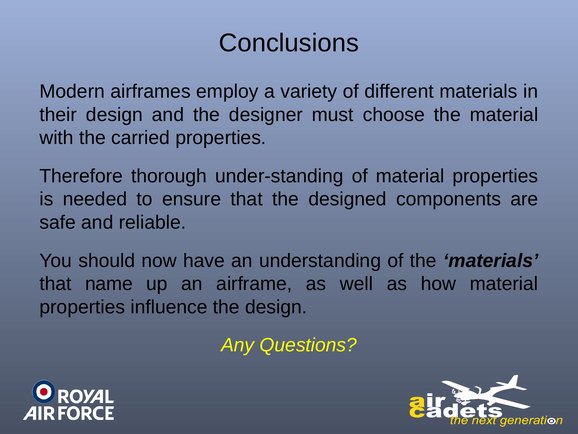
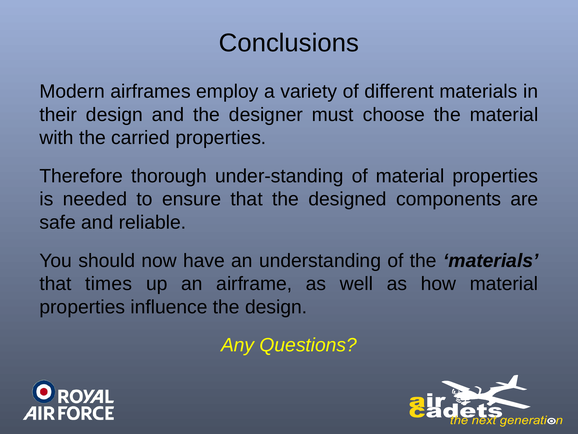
name: name -> times (109, 284)
